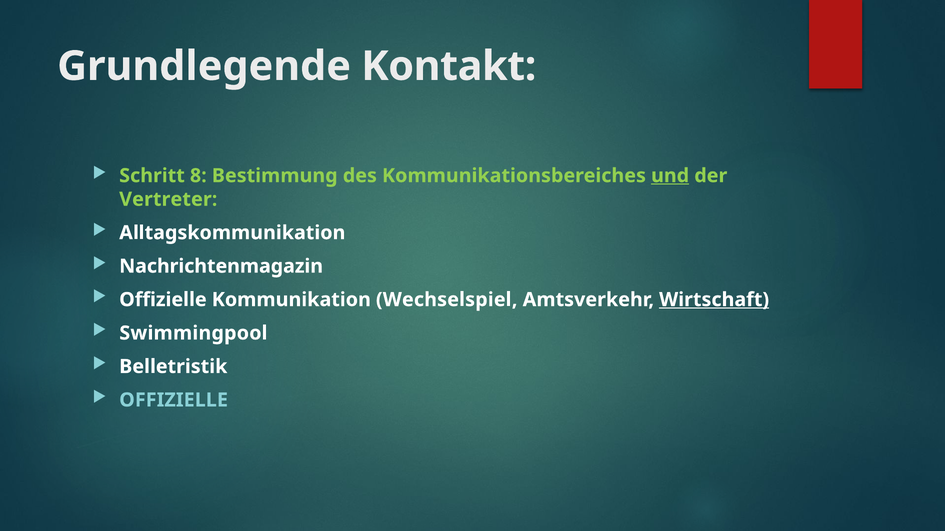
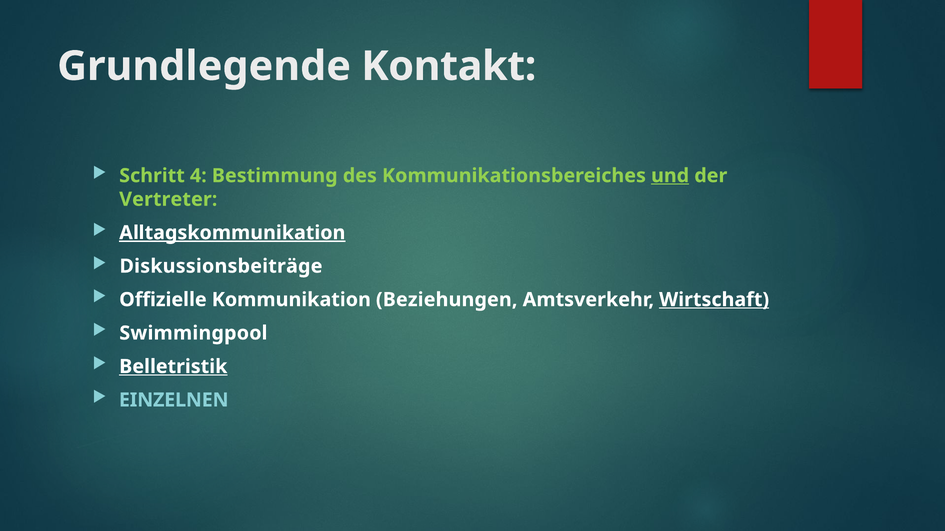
8: 8 -> 4 (198, 176)
Alltagskommunikation underline: none -> present (232, 233)
Nachrichtenmagazin: Nachrichtenmagazin -> Diskussionsbeiträge (221, 266)
Wechselspiel: Wechselspiel -> Beziehungen (447, 300)
Belletristik underline: none -> present (173, 367)
OFFIZIELLE: OFFIZIELLE -> EINZELNEN (174, 400)
